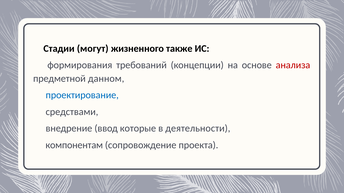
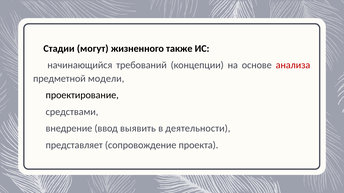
формирования: формирования -> начинающийся (80, 65)
данном: данном -> модели (106, 79)
проектирование colour: blue -> black (82, 95)
которые: которые -> выявить (138, 129)
компонентам: компонентам -> представляет (74, 145)
